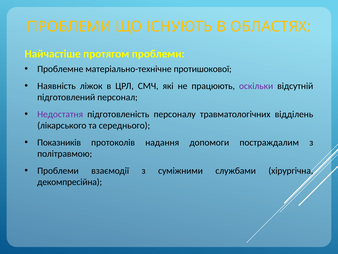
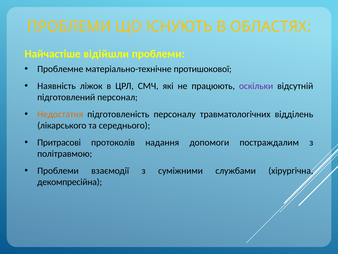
протягом: протягом -> відійшли (106, 54)
Недостатня colour: purple -> orange (60, 114)
Показників: Показників -> Притрасові (59, 142)
